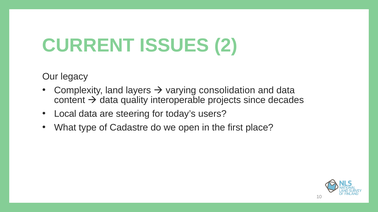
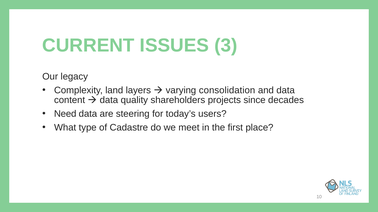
2: 2 -> 3 (226, 46)
interoperable: interoperable -> shareholders (178, 100)
Local: Local -> Need (65, 114)
open: open -> meet (189, 128)
